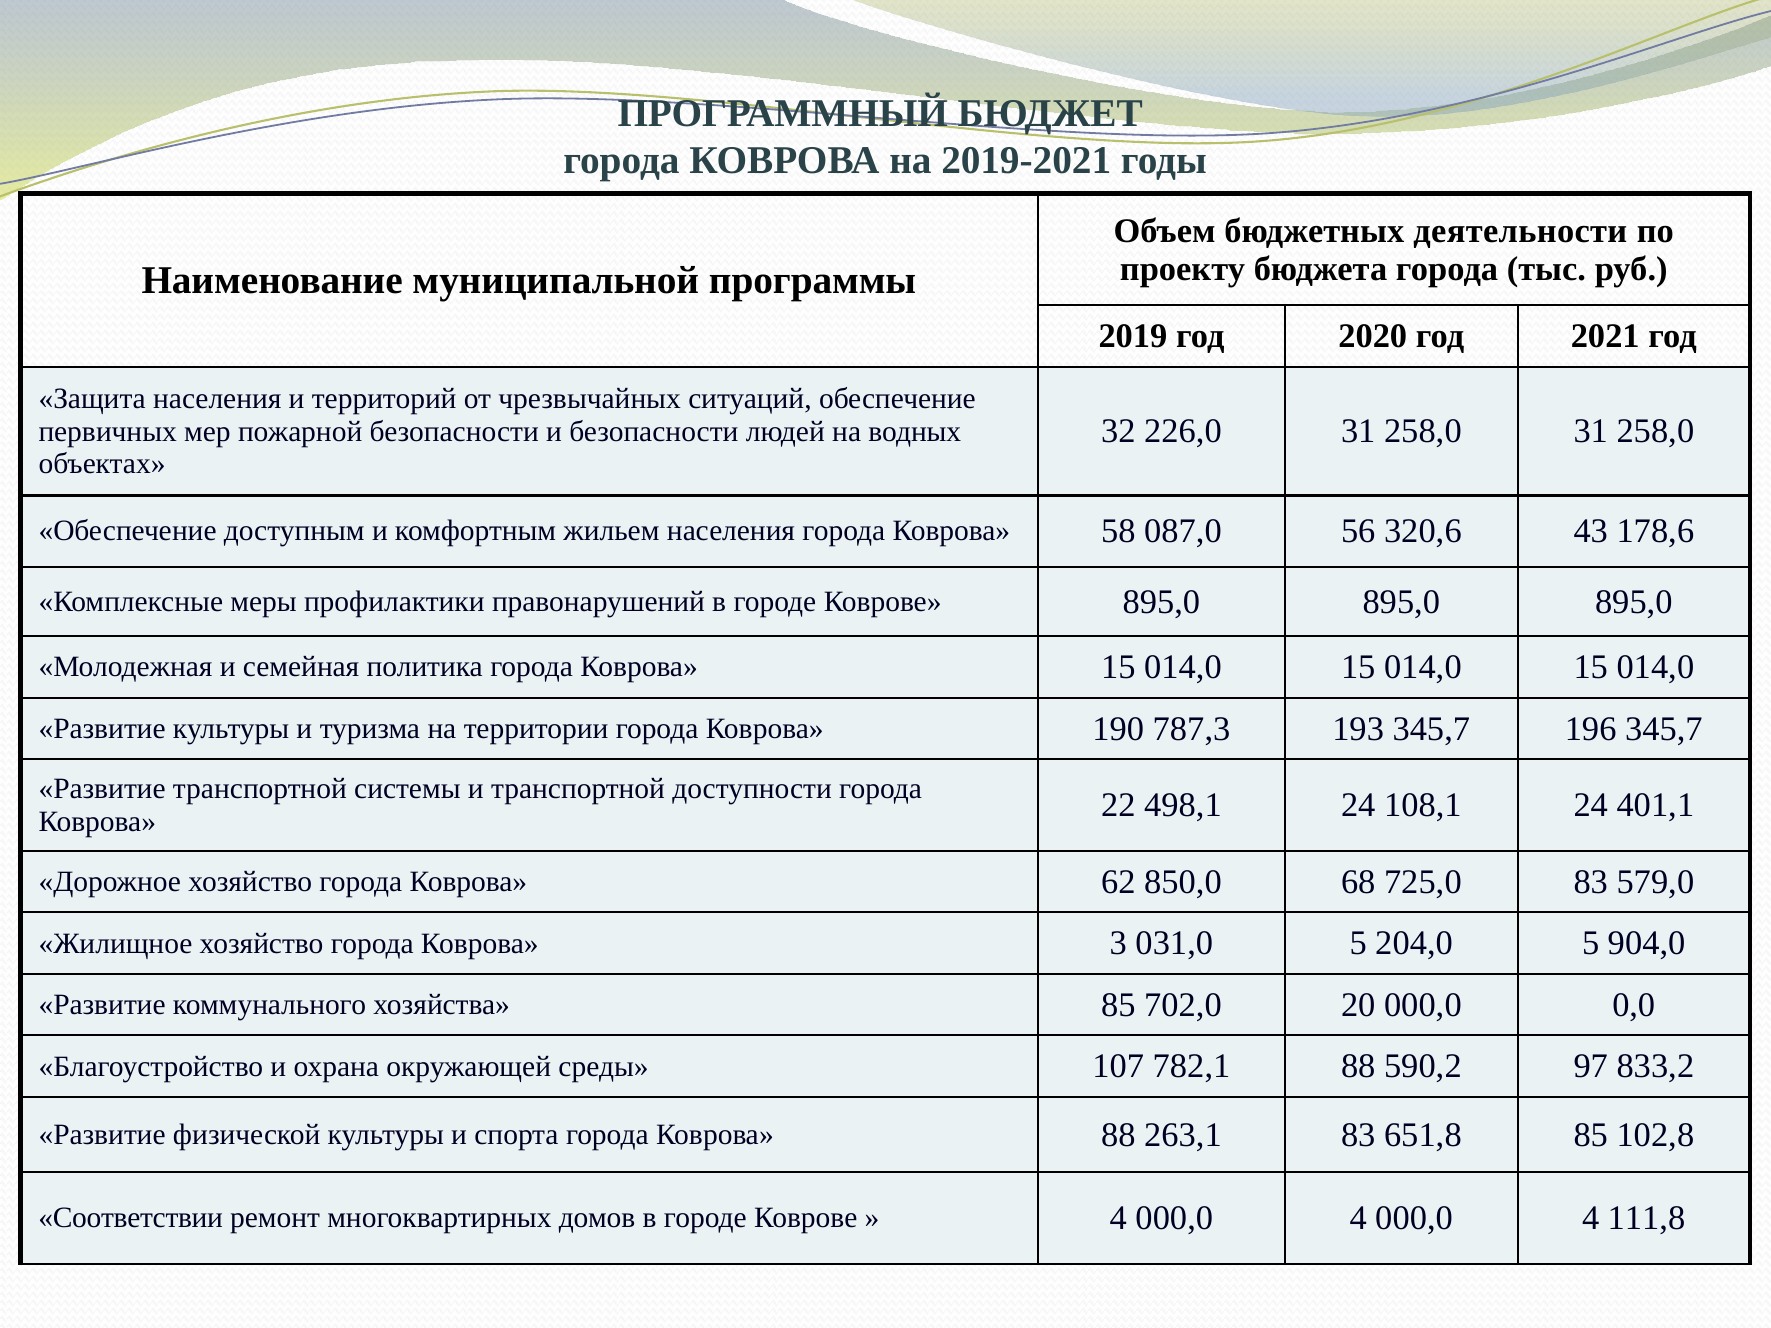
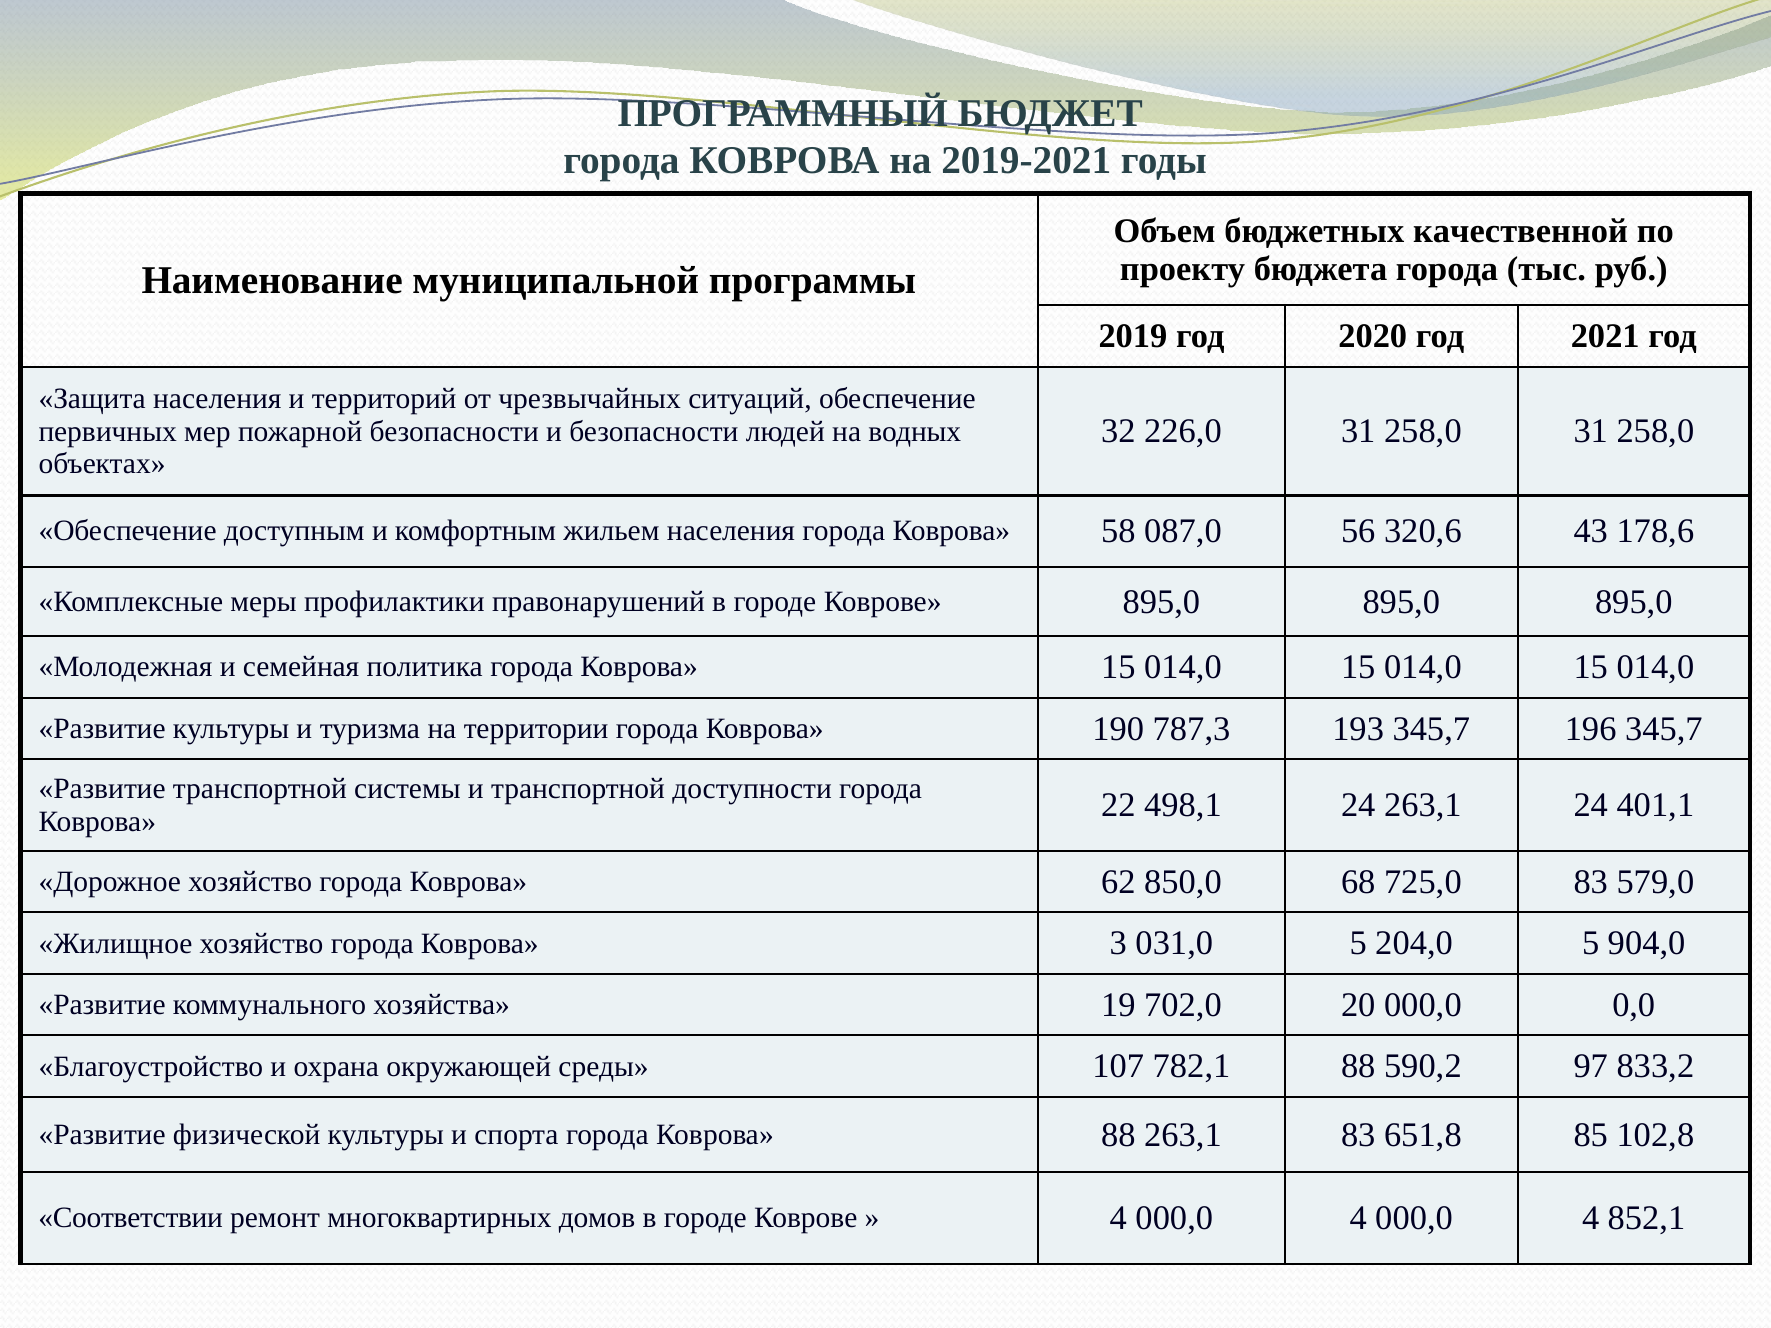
деятельности: деятельности -> качественной (1521, 231)
24 108,1: 108,1 -> 263,1 (1423, 806)
хозяйства 85: 85 -> 19 (1118, 1005)
111,8: 111,8 -> 852,1 (1647, 1218)
